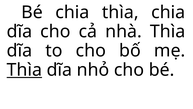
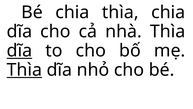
dĩa underline: none -> present (19, 51)
